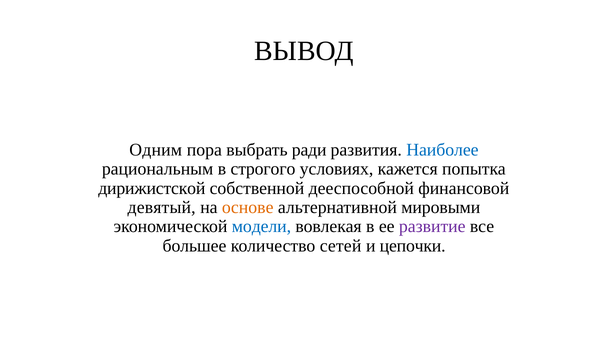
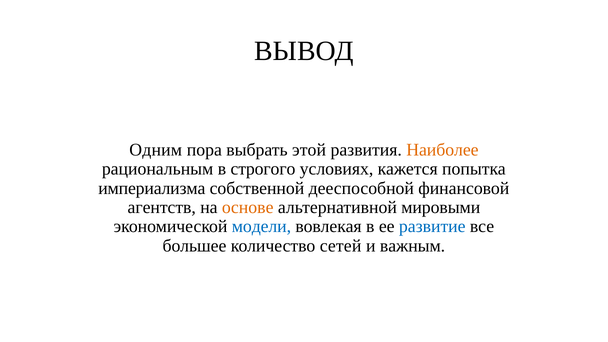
ради: ради -> этой (309, 150)
Наиболее colour: blue -> orange (442, 150)
дирижистской: дирижистской -> империализма (152, 188)
девятый: девятый -> агентств (162, 207)
развитие colour: purple -> blue (432, 227)
цепочки: цепочки -> важным (413, 246)
